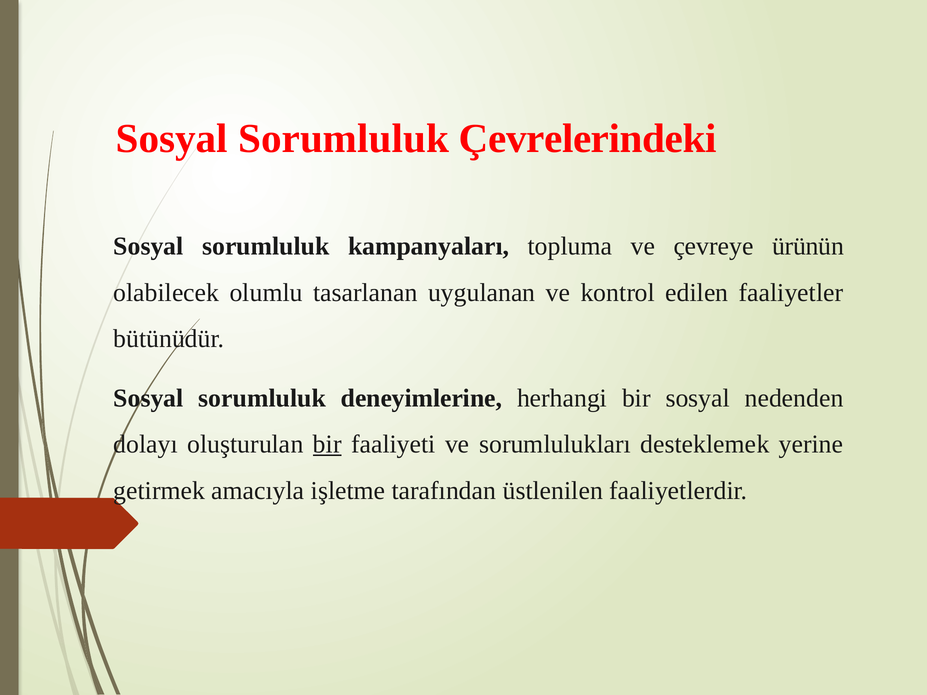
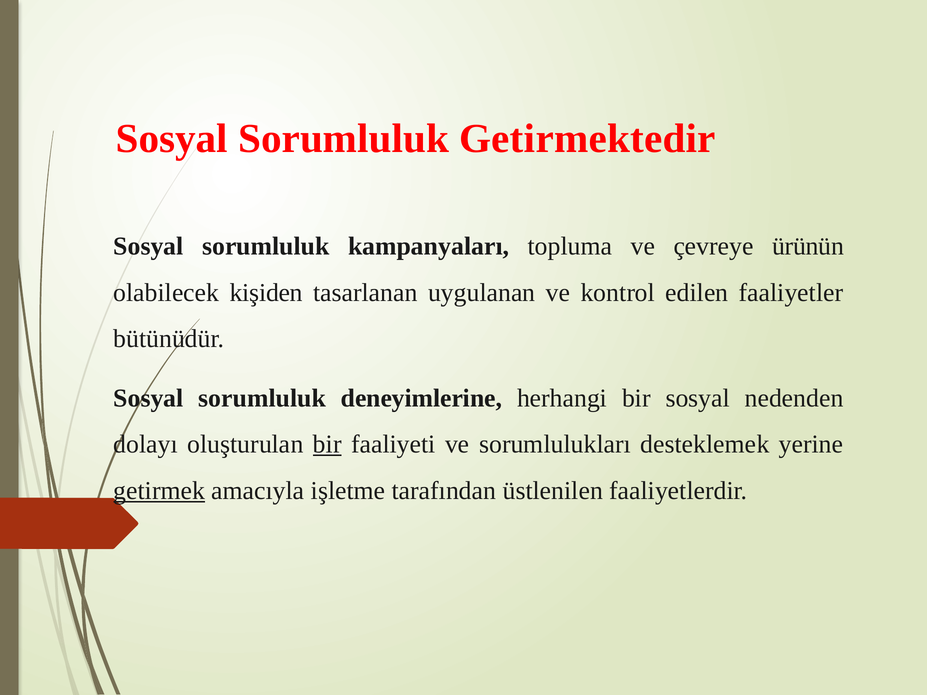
Çevrelerindeki: Çevrelerindeki -> Getirmektedir (587, 139)
olumlu: olumlu -> kişiden (266, 293)
getirmek underline: none -> present (159, 491)
